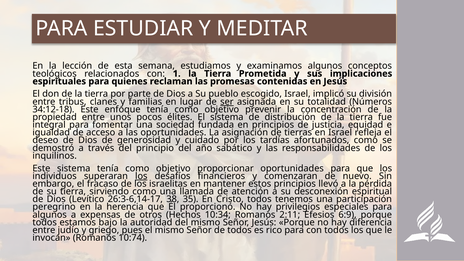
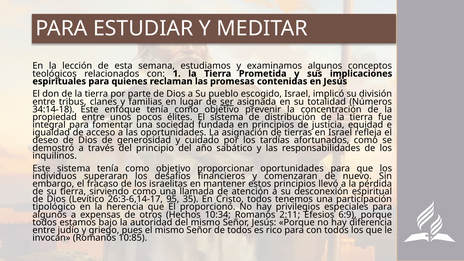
34:12-18: 34:12-18 -> 34:14-18 (53, 109)
los underline: present -> none (141, 176)
38: 38 -> 95 (173, 199)
peregrino: peregrino -> tipológico (54, 207)
10:74: 10:74 -> 10:85 (133, 238)
